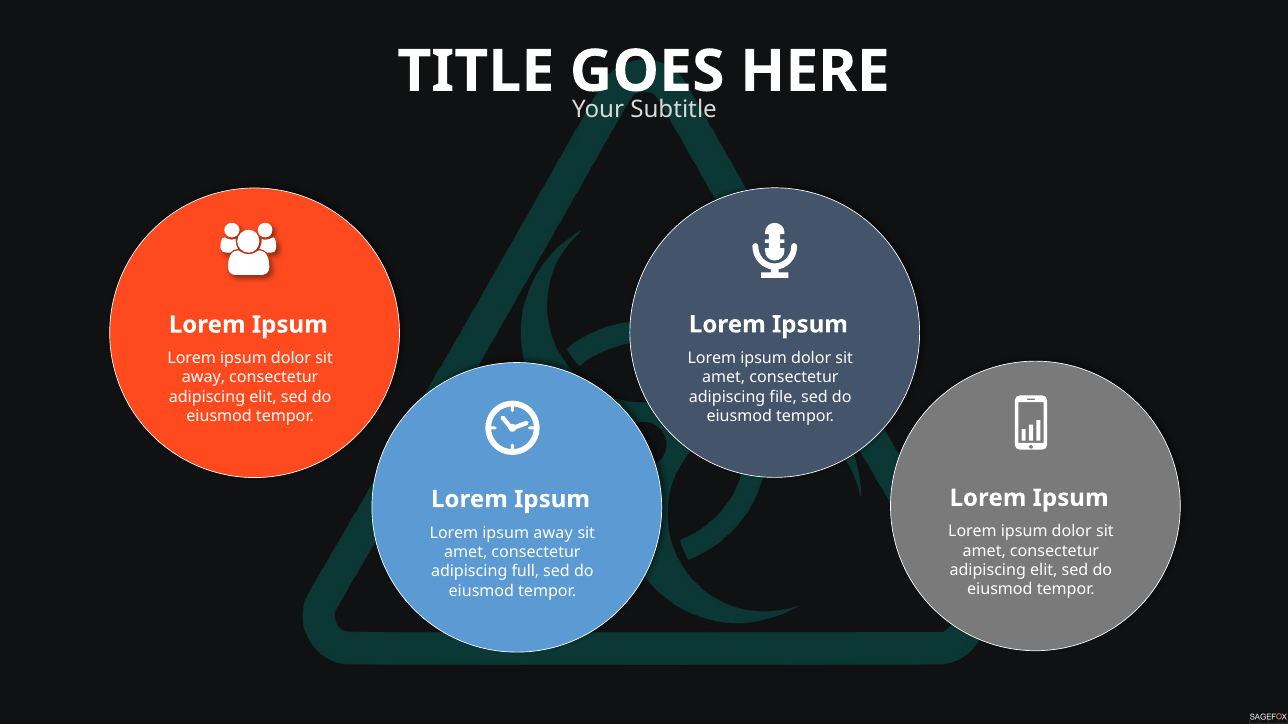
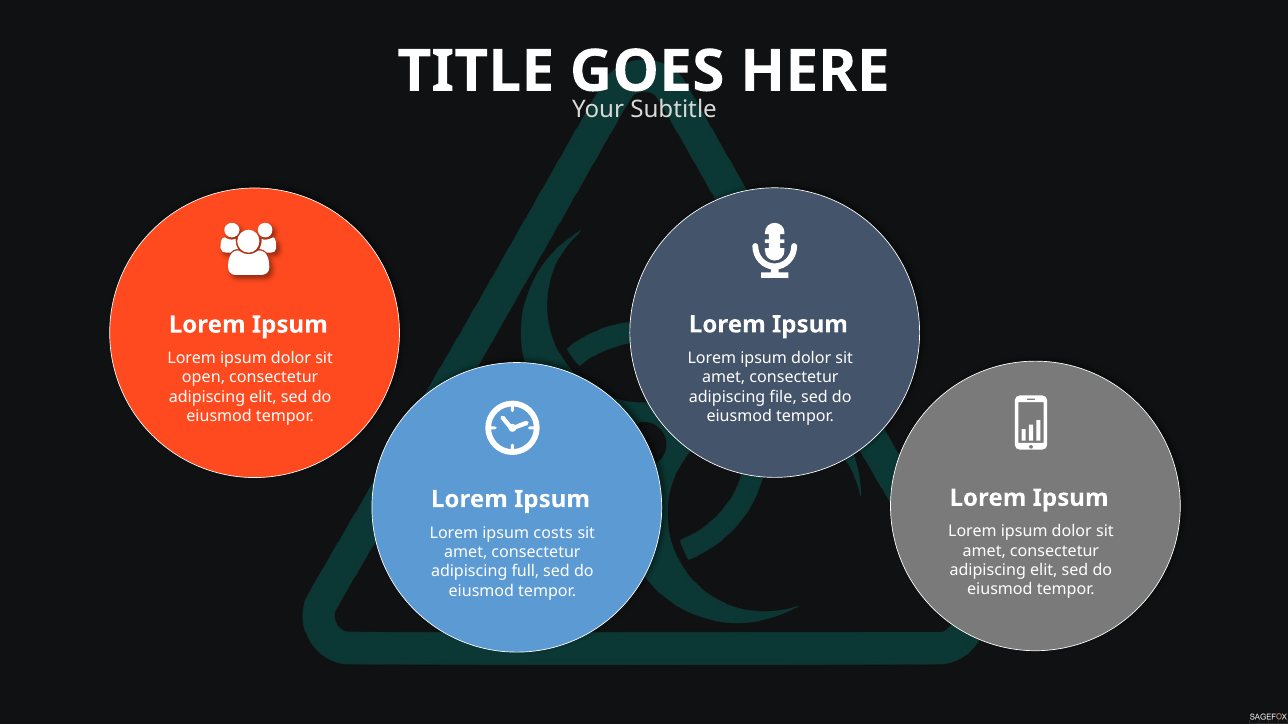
away: away -> open (203, 378)
ipsum away: away -> costs (553, 533)
